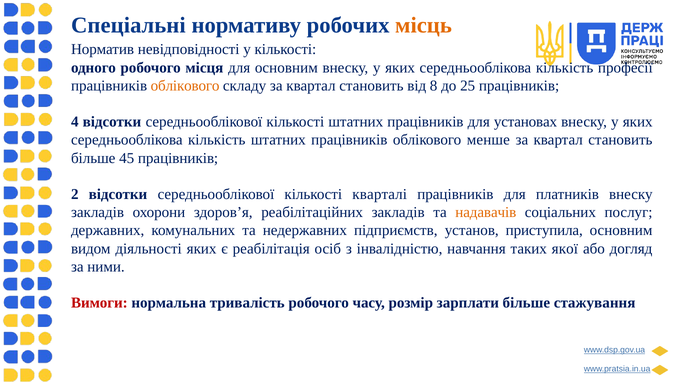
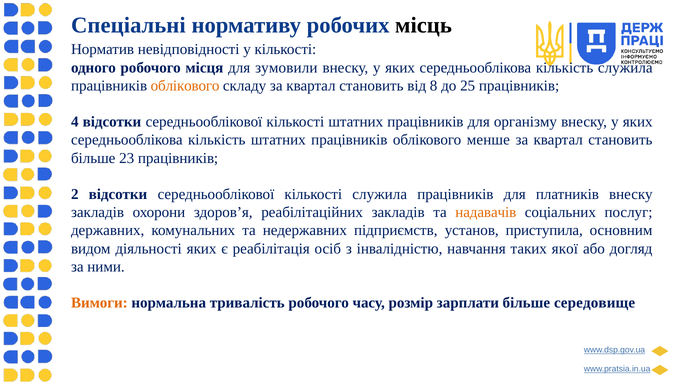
місць colour: orange -> black (424, 25)
для основним: основним -> зумовили (286, 68)
кількість професії: професії -> служила (625, 68)
установах: установах -> організму (525, 122)
45: 45 -> 23 (127, 158)
кількості кварталі: кварталі -> служила (380, 194)
Вимоги colour: red -> orange (99, 303)
стажування: стажування -> середовище (595, 303)
